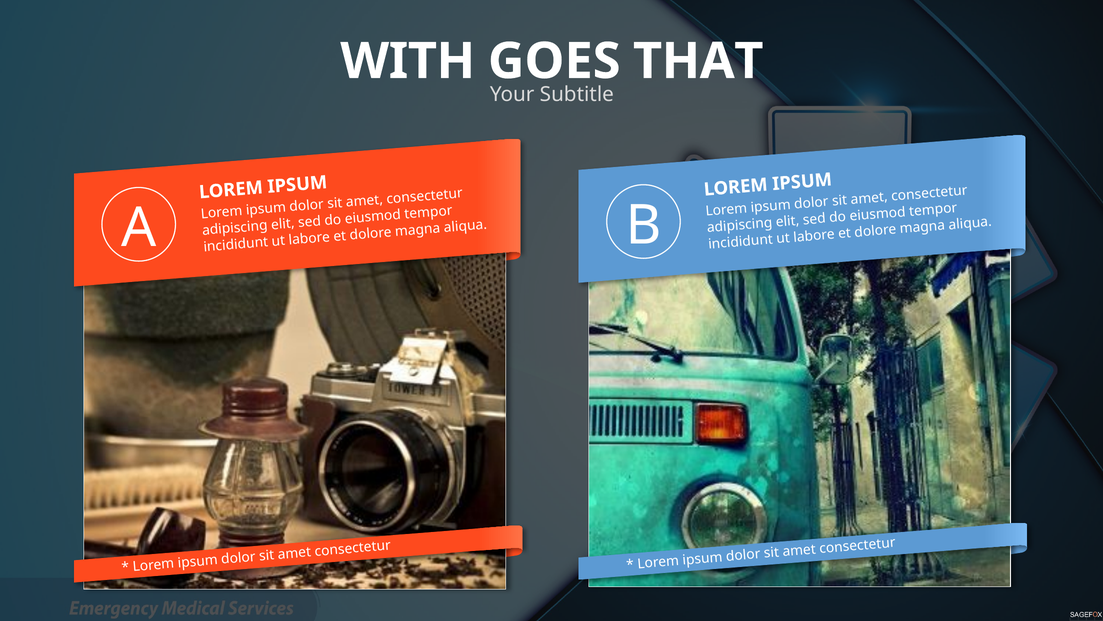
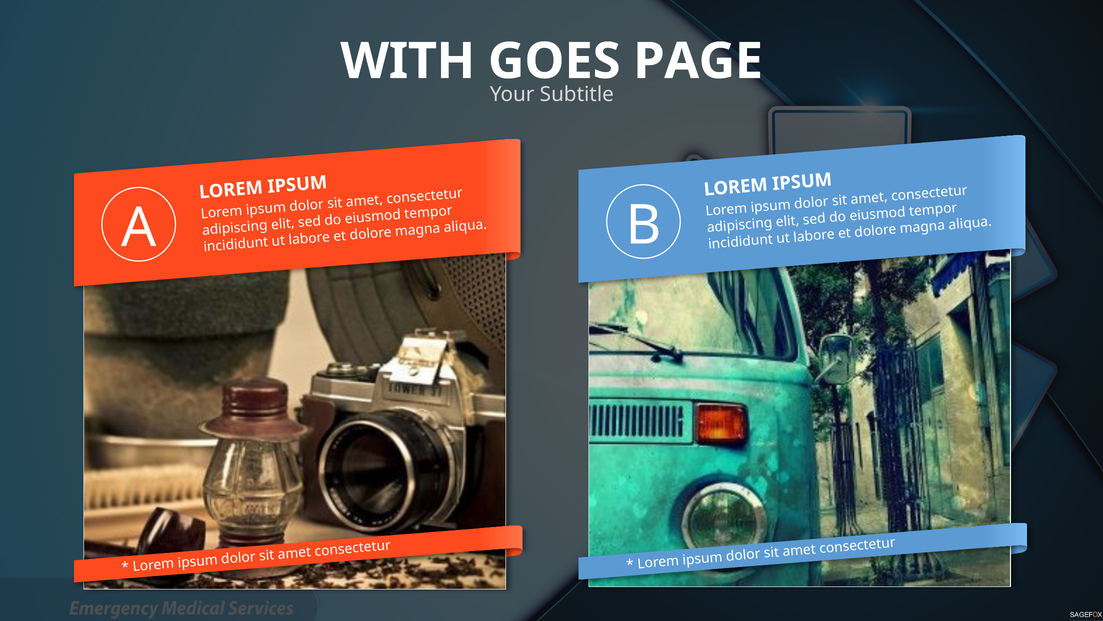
THAT: THAT -> PAGE (698, 61)
